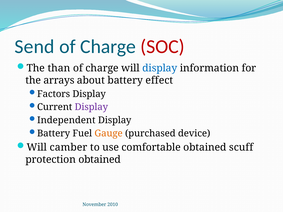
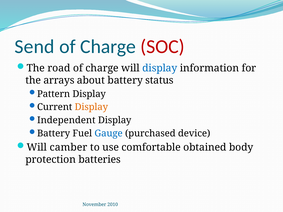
than: than -> road (59, 68)
effect: effect -> status (159, 80)
Factors: Factors -> Pattern (54, 94)
Display colour: purple -> orange (91, 107)
Gauge colour: orange -> blue (109, 134)
scuff: scuff -> body (241, 147)
protection obtained: obtained -> batteries (100, 160)
